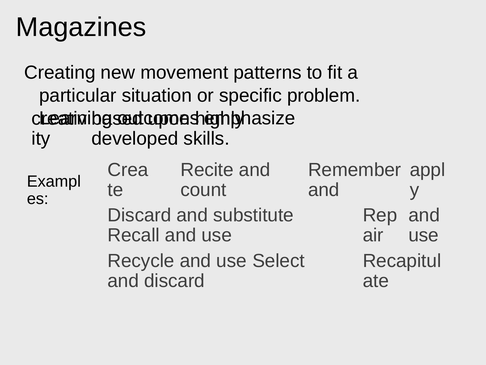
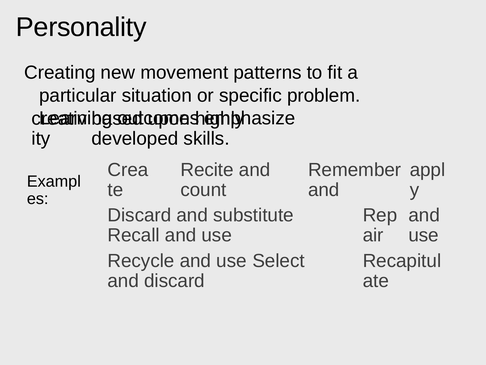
Magazines: Magazines -> Personality (81, 27)
